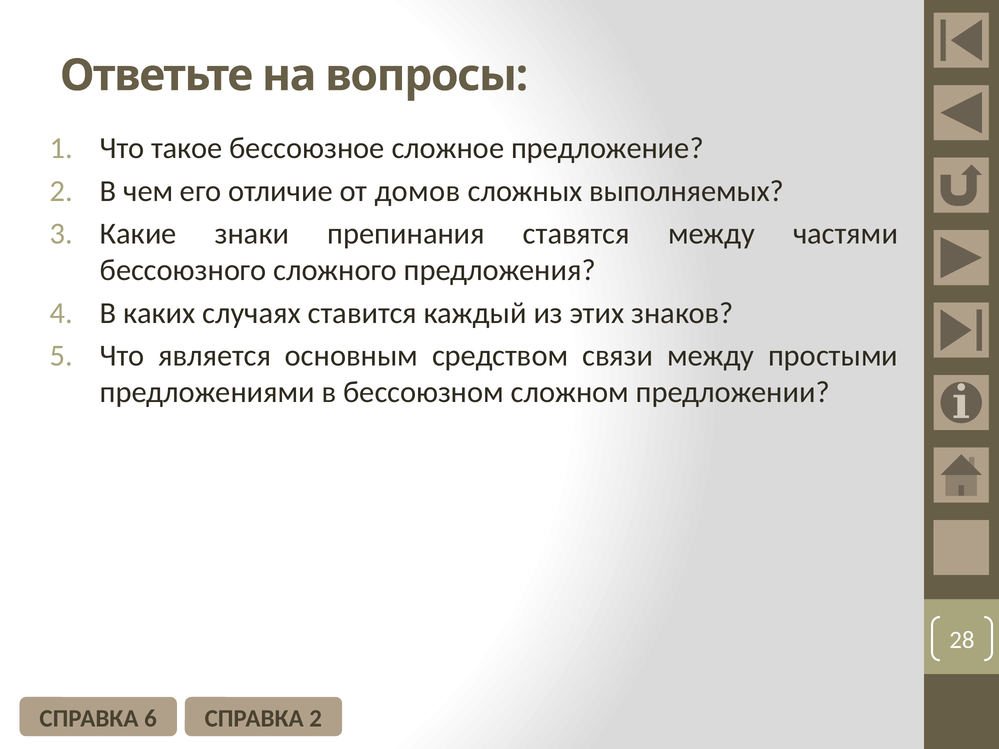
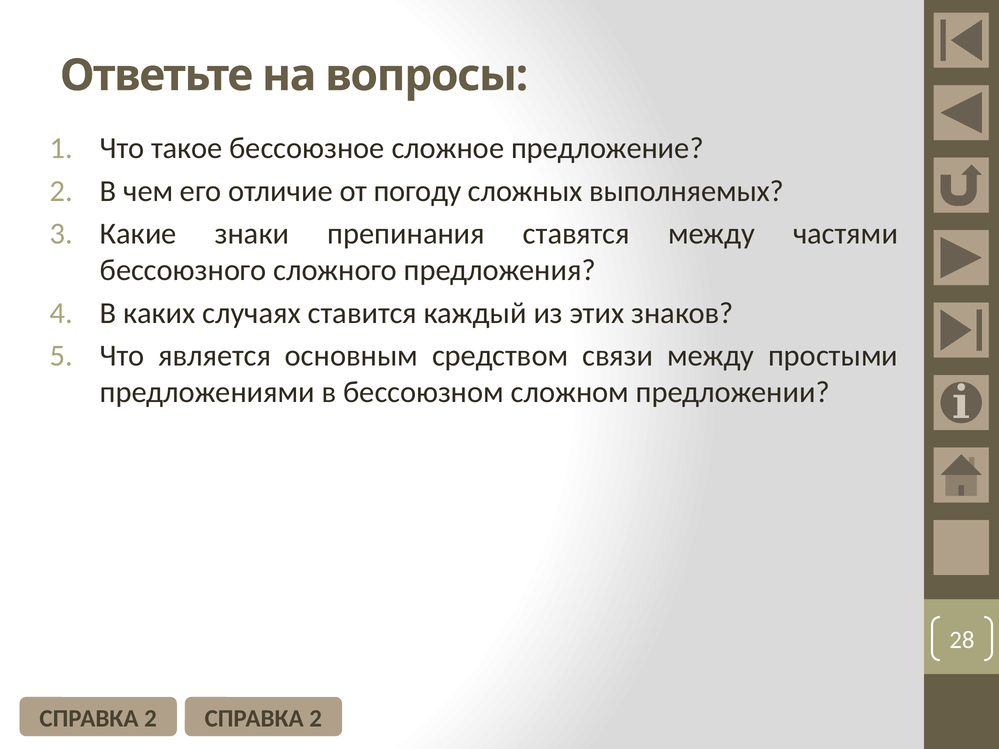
домов: домов -> погоду (418, 191)
6: 6 -> 2 (150, 719)
